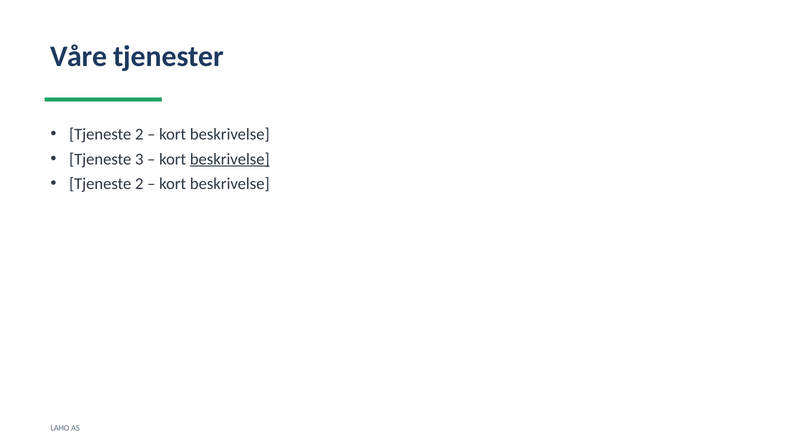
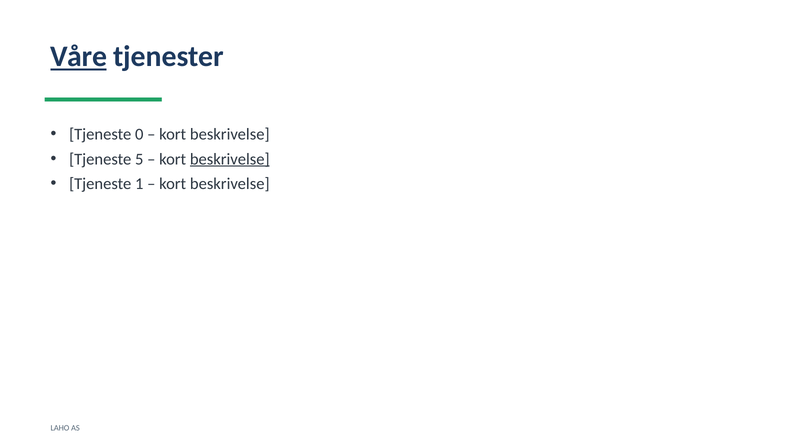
Våre underline: none -> present (79, 57)
2: 2 -> 0 (139, 134)
3: 3 -> 5 (139, 159)
2: 2 -> 1 (139, 184)
